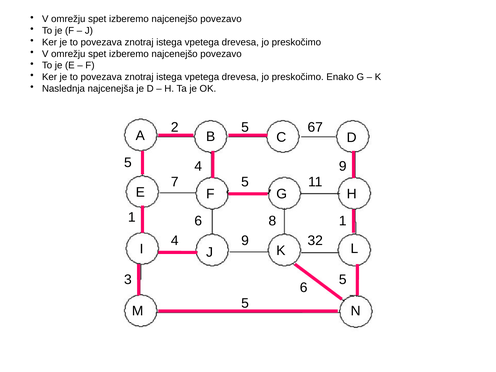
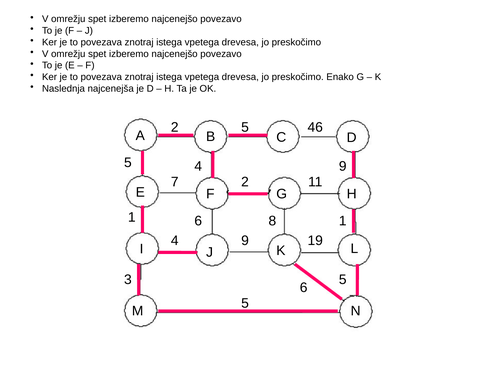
67: 67 -> 46 (315, 127)
7 5: 5 -> 2 (245, 182)
32: 32 -> 19 (315, 241)
